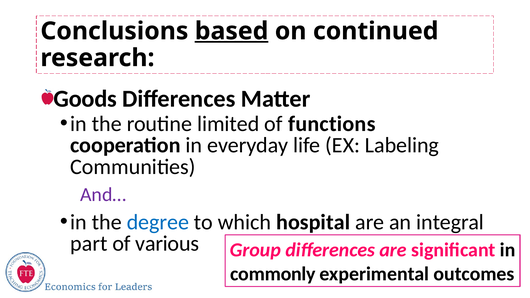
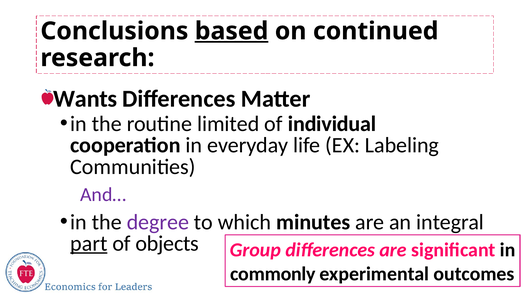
Goods: Goods -> Wants (85, 99)
functions: functions -> individual (332, 124)
degree colour: blue -> purple (158, 222)
hospital: hospital -> minutes (313, 222)
part underline: none -> present (89, 244)
various: various -> objects (167, 244)
